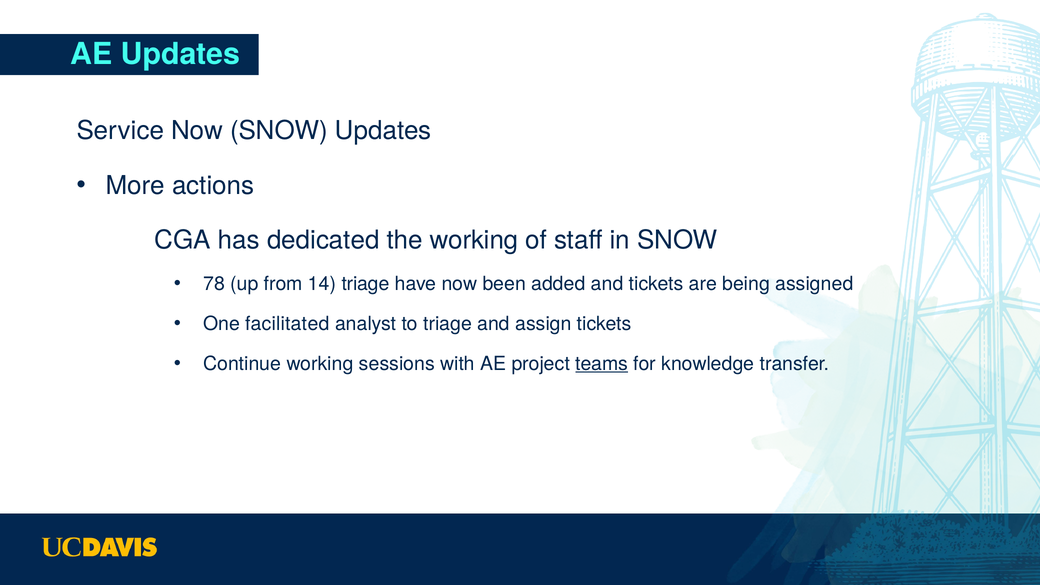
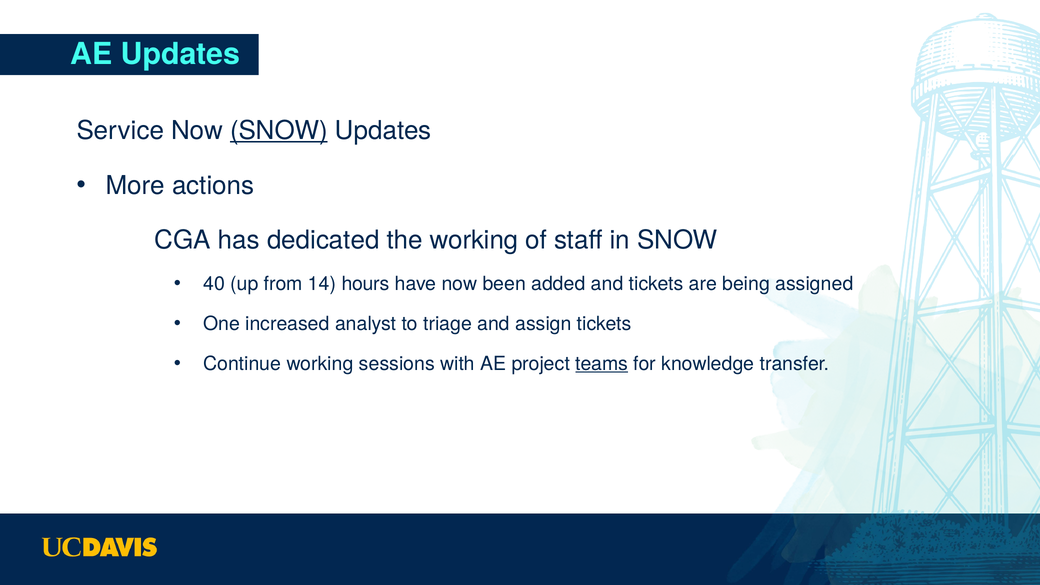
SNOW underline: none -> present (279, 131)
78: 78 -> 40 (214, 284)
14 triage: triage -> hours (366, 284)
facilitated: facilitated -> increased (287, 324)
